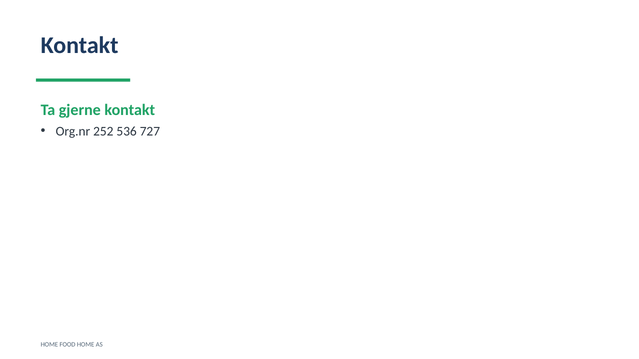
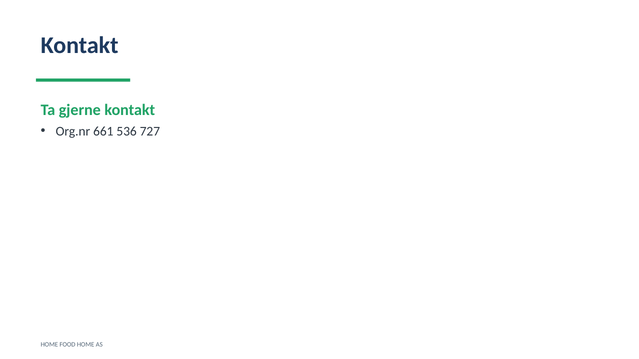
252: 252 -> 661 (103, 131)
